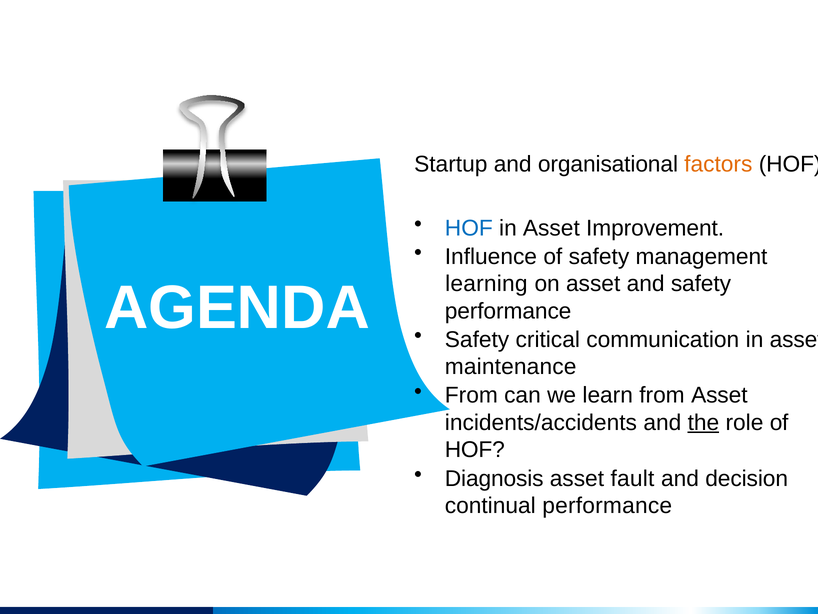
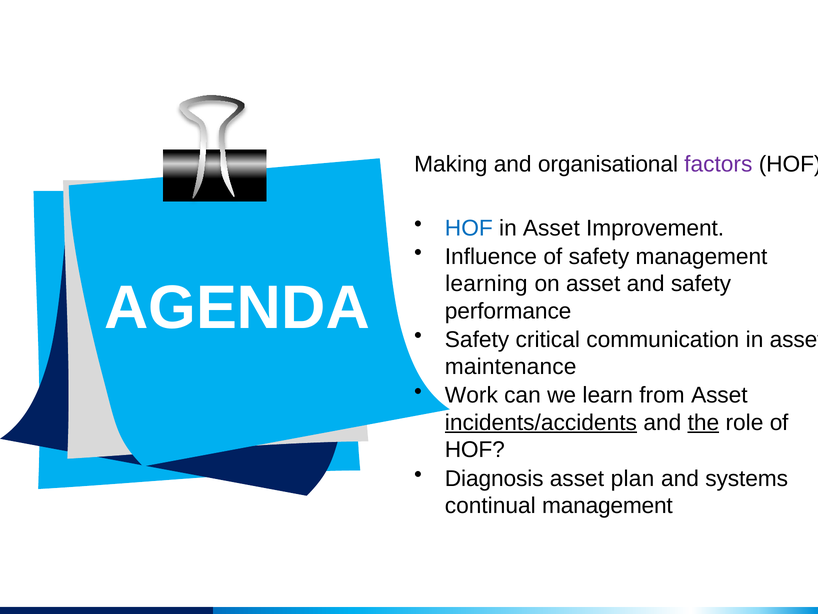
Startup: Startup -> Making (451, 164)
factors colour: orange -> purple (718, 164)
From: From -> Work (471, 395)
incidents/accidents underline: none -> present (541, 422)
fault: fault -> plan (633, 478)
decision: decision -> systems (747, 478)
continual performance: performance -> management (607, 505)
